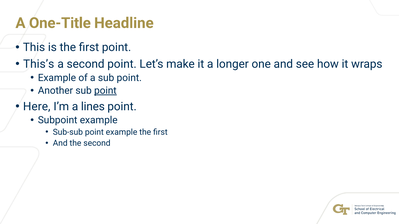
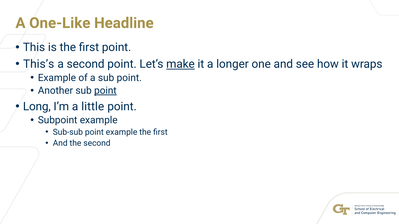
One-Title: One-Title -> One-Like (60, 23)
make underline: none -> present (180, 64)
Here: Here -> Long (37, 107)
lines: lines -> little (93, 107)
